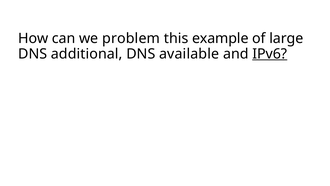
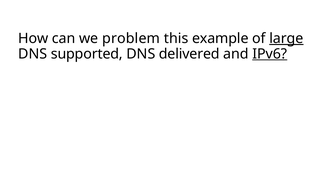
large underline: none -> present (286, 38)
additional: additional -> supported (87, 54)
available: available -> delivered (189, 54)
